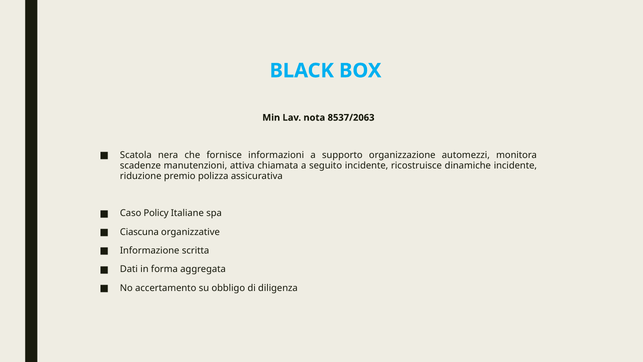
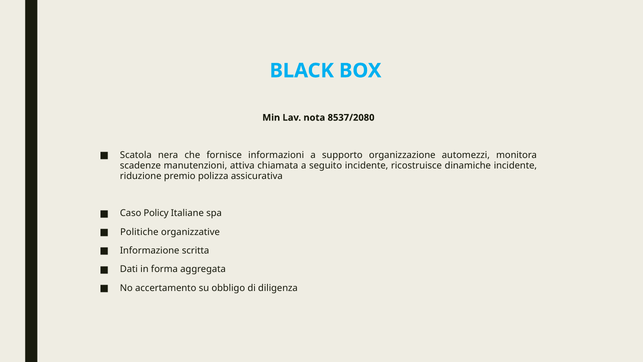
8537/2063: 8537/2063 -> 8537/2080 (351, 118)
Ciascuna: Ciascuna -> Politiche (139, 232)
